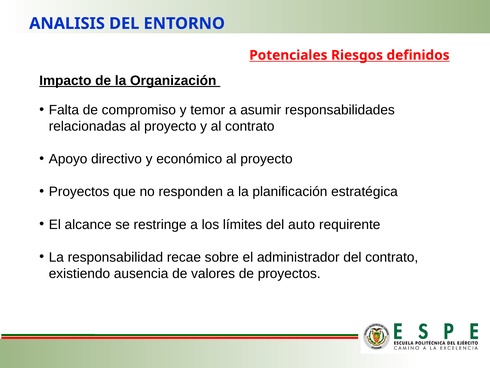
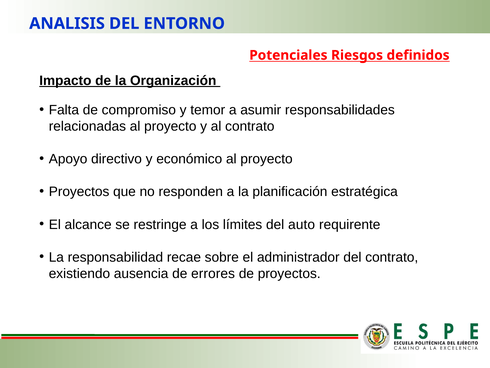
valores: valores -> errores (213, 273)
